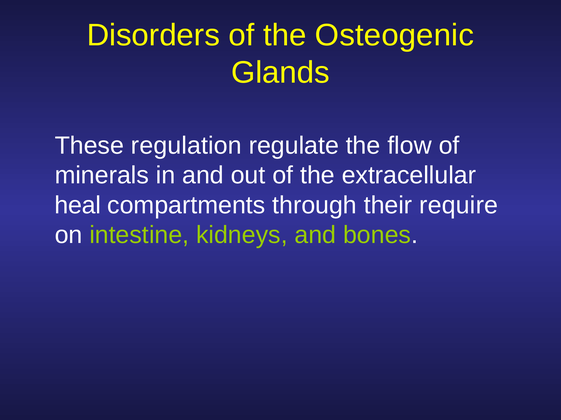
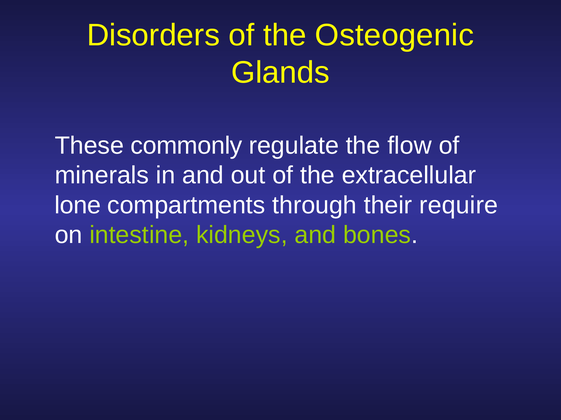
regulation: regulation -> commonly (187, 146)
heal: heal -> lone (78, 206)
